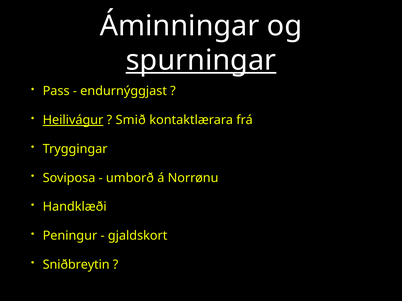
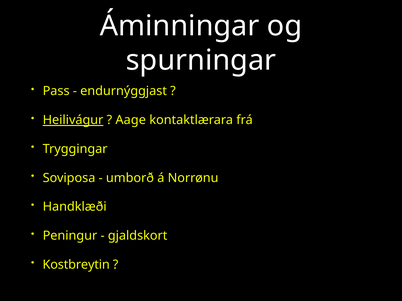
spurningar underline: present -> none (201, 61)
Smið: Smið -> Aage (131, 120)
Sniðbreytin: Sniðbreytin -> Kostbreytin (76, 265)
